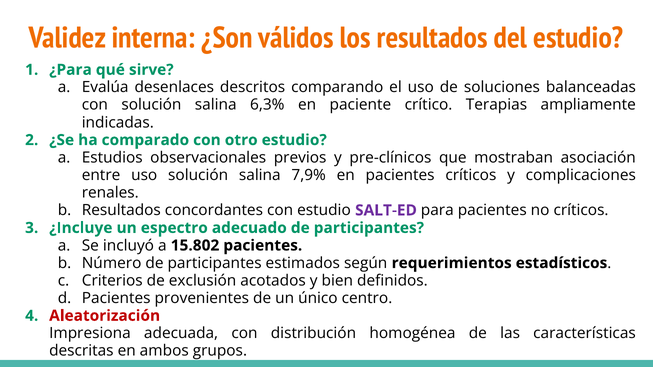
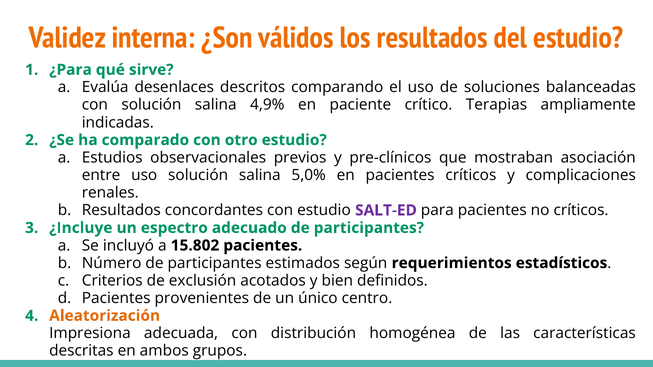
6,3%: 6,3% -> 4,9% (267, 105)
7,9%: 7,9% -> 5,0% (309, 175)
Aleatorización colour: red -> orange (105, 316)
